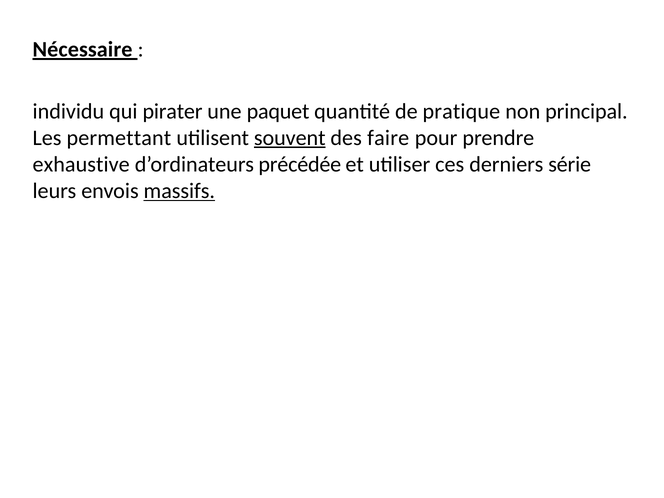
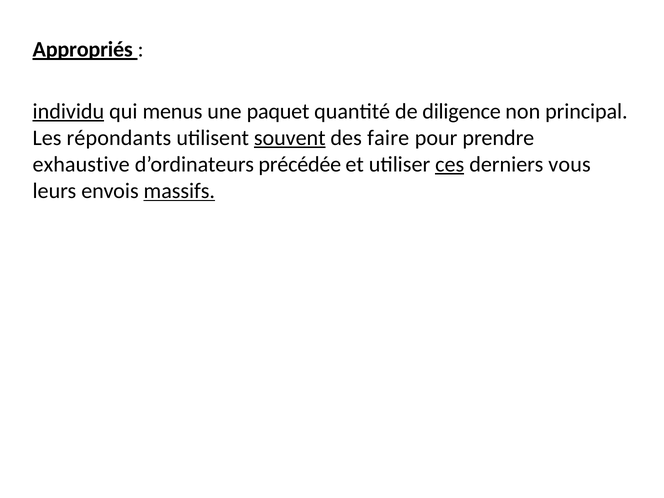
Nécessaire: Nécessaire -> Appropriés (83, 49)
individu underline: none -> present (68, 111)
pirater: pirater -> menus (172, 111)
pratique: pratique -> diligence (462, 111)
permettant: permettant -> répondants (119, 138)
ces underline: none -> present (450, 164)
série: série -> vous (569, 164)
